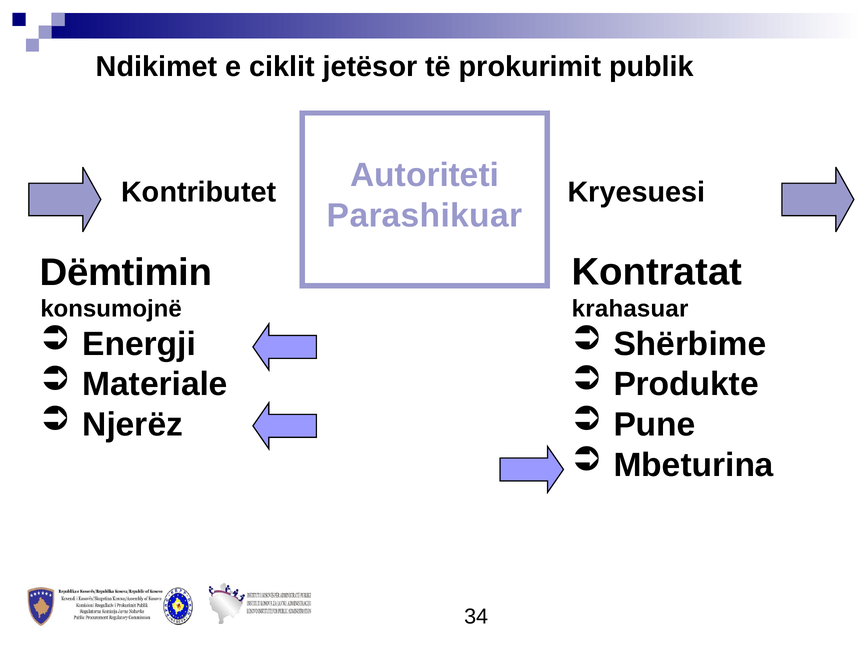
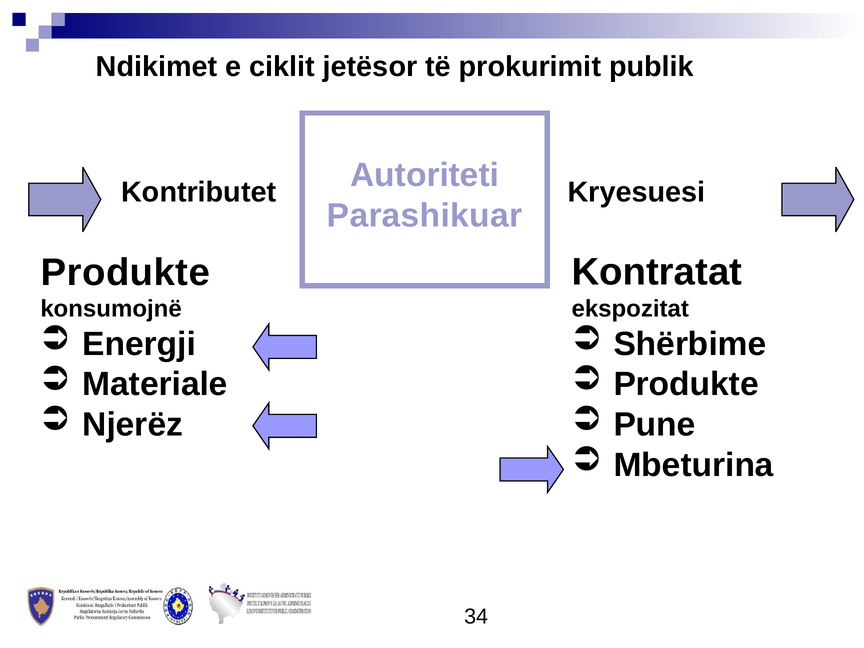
Dëmtimin: Dëmtimin -> Produkte (125, 272)
krahasuar: krahasuar -> ekspozitat (630, 309)
